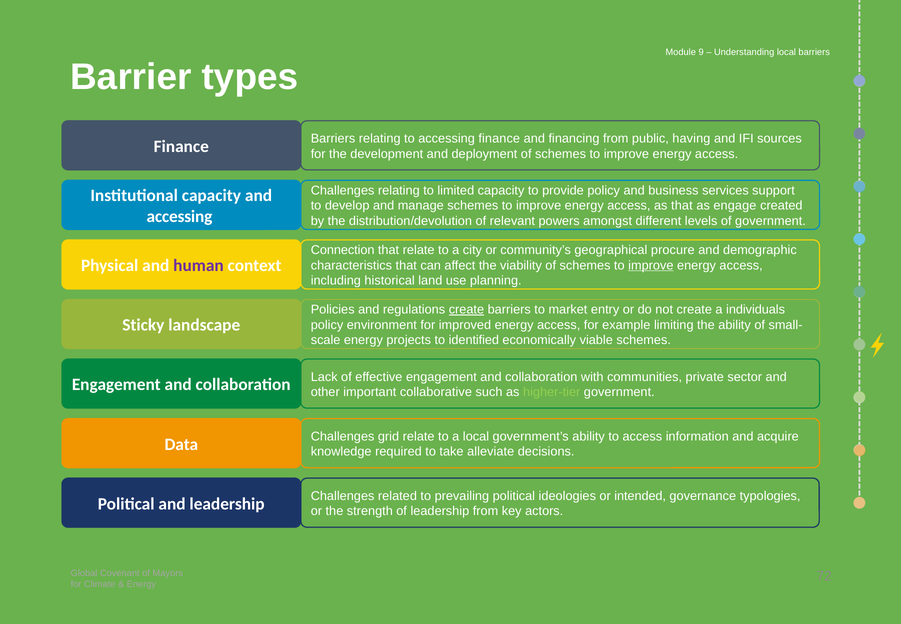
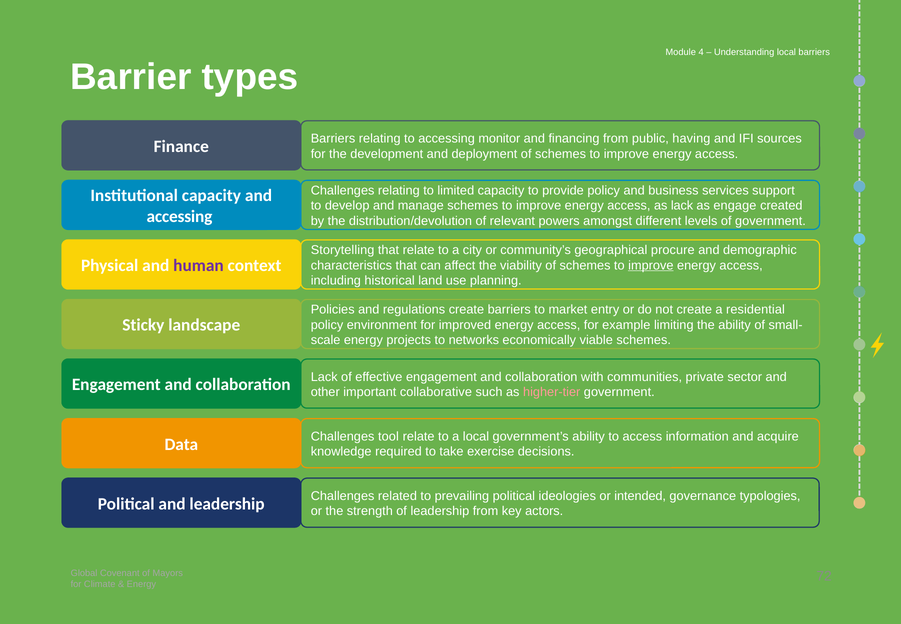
9: 9 -> 4 (701, 52)
accessing finance: finance -> monitor (499, 139)
as that: that -> lack (682, 206)
Connection: Connection -> Storytelling (343, 250)
create underline: present -> none (466, 309)
individuals: individuals -> residential (755, 309)
identified: identified -> networks (474, 340)
higher-tier colour: light green -> pink (552, 392)
grid: grid -> tool (388, 436)
alleviate: alleviate -> exercise (491, 451)
